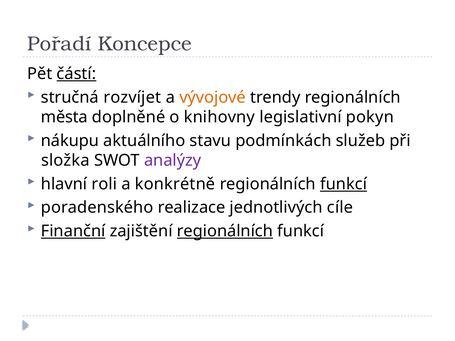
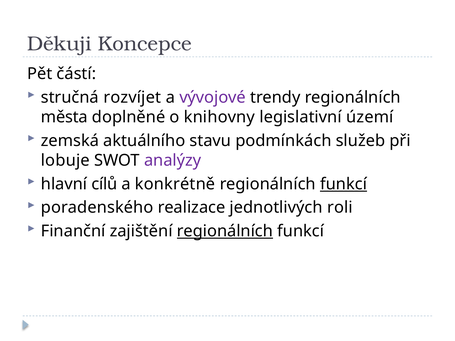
Pořadí: Pořadí -> Děkuji (59, 44)
částí underline: present -> none (76, 74)
vývojové colour: orange -> purple (213, 98)
pokyn: pokyn -> území (370, 117)
nákupu: nákupu -> zemská (70, 141)
složka: složka -> lobuje (65, 161)
roli: roli -> cílů (104, 184)
cíle: cíle -> roli (340, 208)
Finanční underline: present -> none (73, 231)
